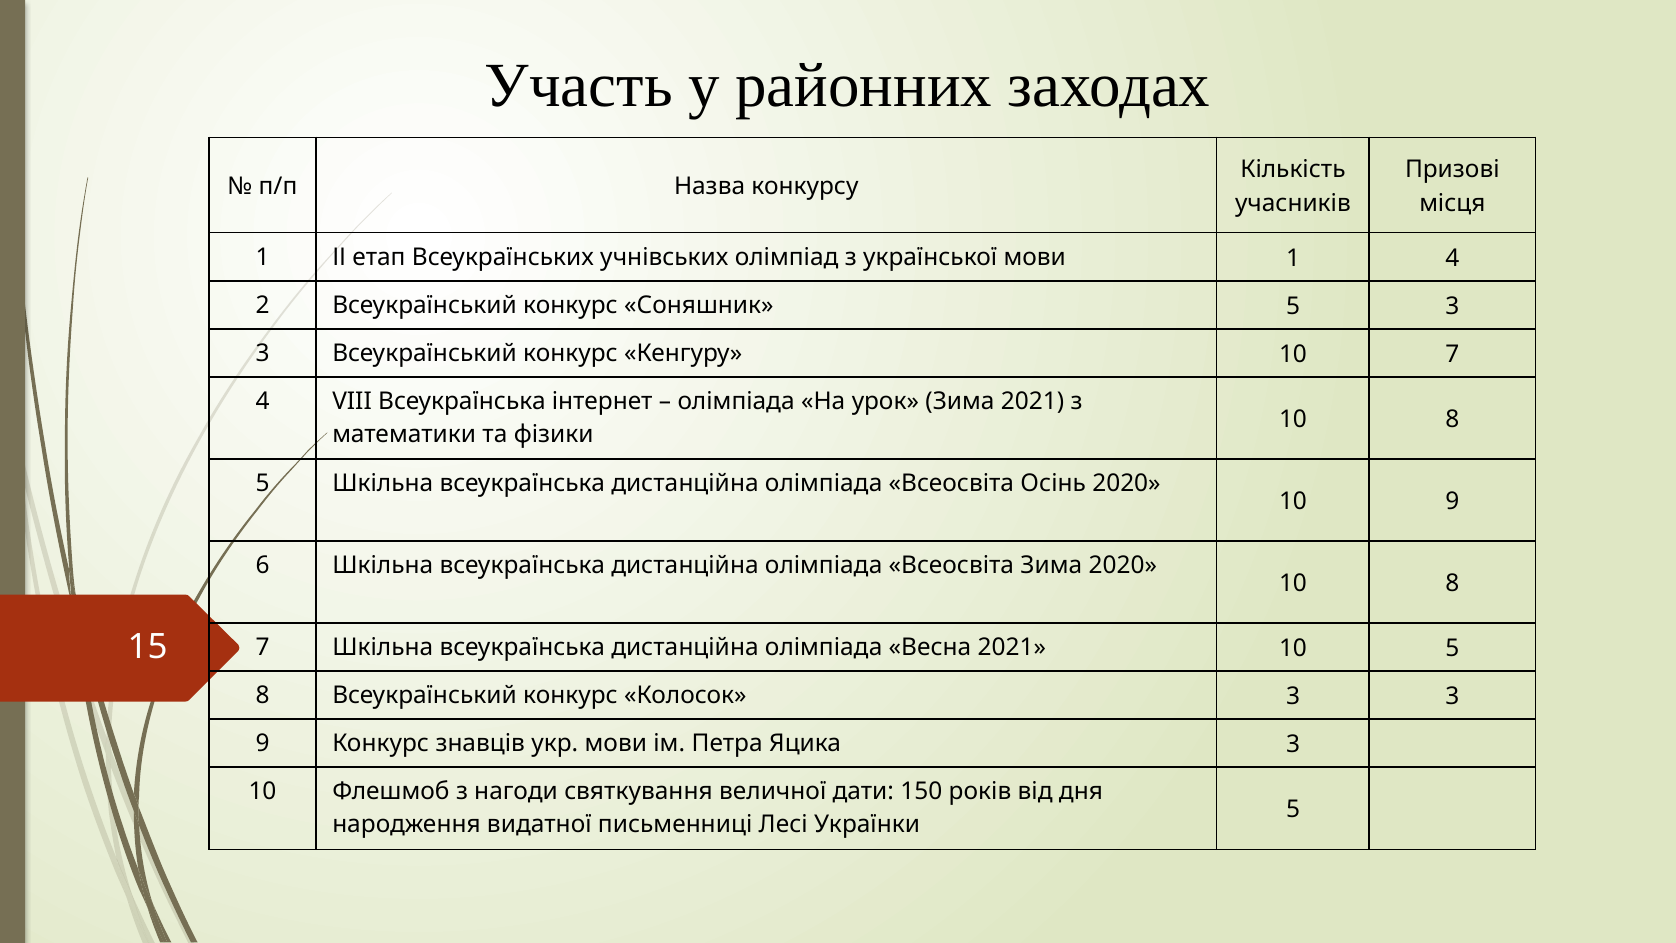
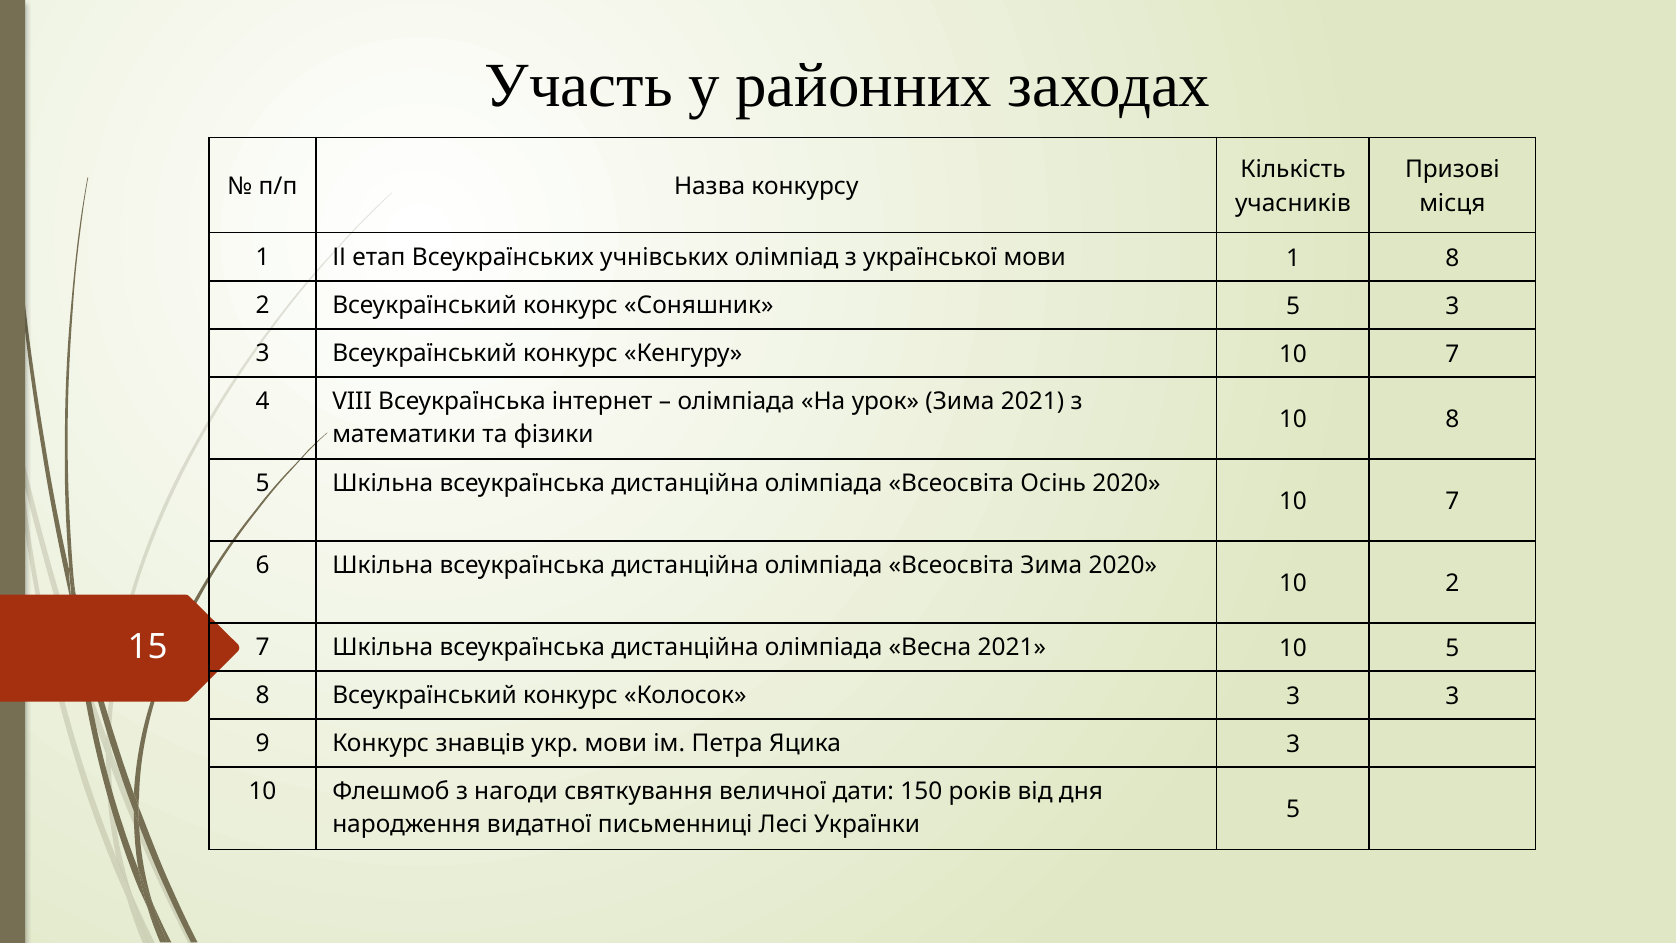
1 4: 4 -> 8 (1452, 258)
9: 9 -> 7 (1452, 501)
8: 8 -> 2 (1452, 583)
